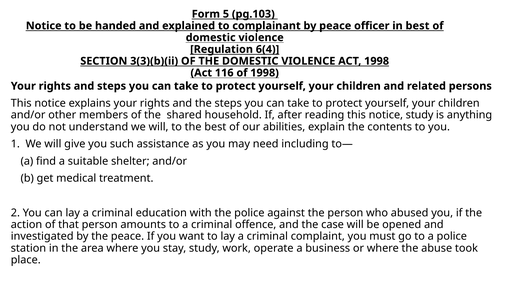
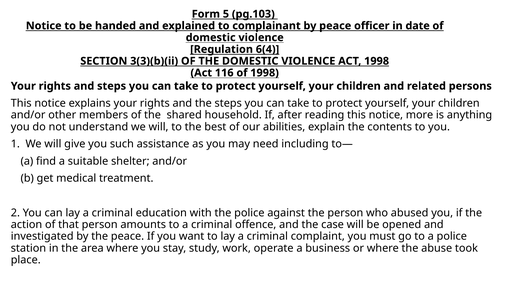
in best: best -> date (418, 26)
notice study: study -> more (420, 115)
